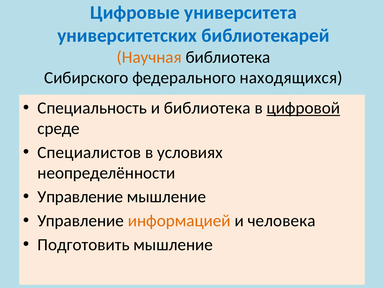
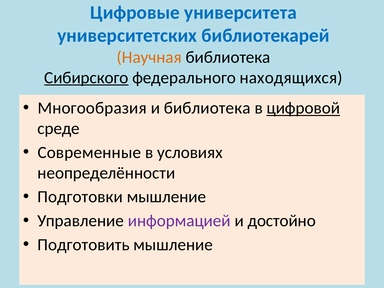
Сибирского underline: none -> present (86, 78)
Специальность: Специальность -> Многообразия (92, 108)
Специалистов: Специалистов -> Современные (89, 152)
Управление: Управление -> Подготовки (80, 197)
информацией colour: orange -> purple (179, 221)
человека: человека -> достойно (282, 221)
